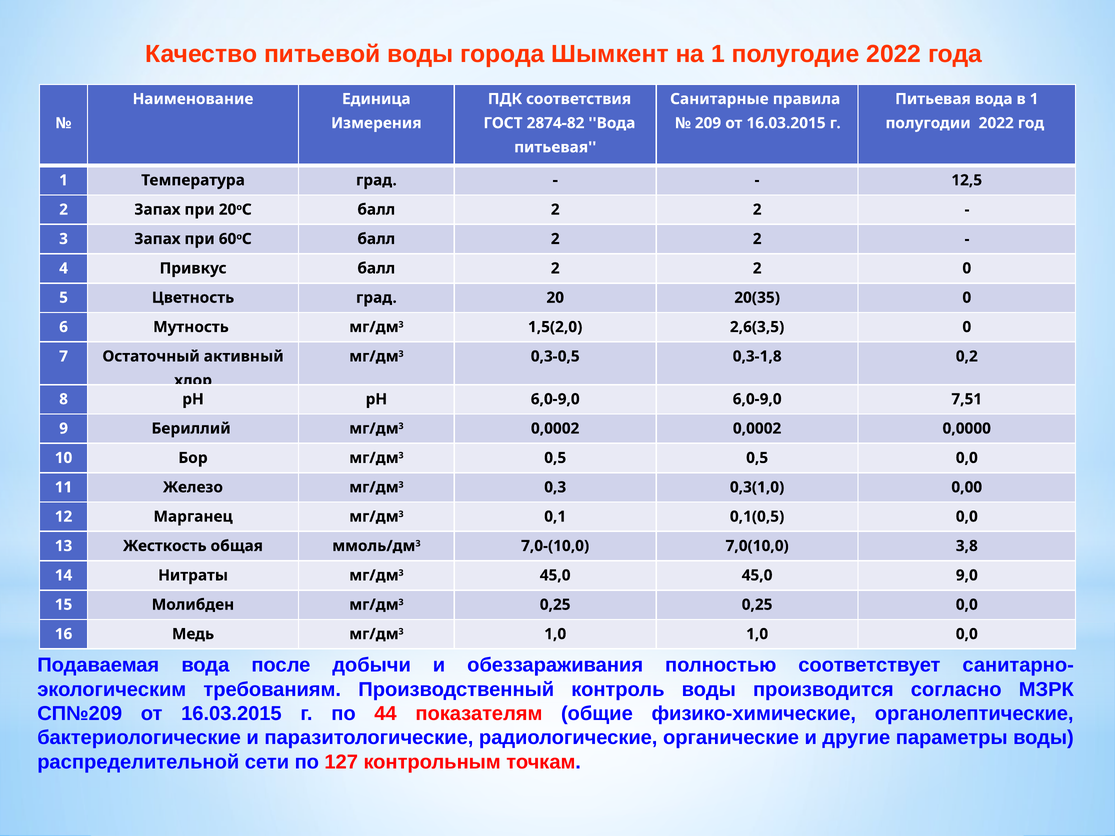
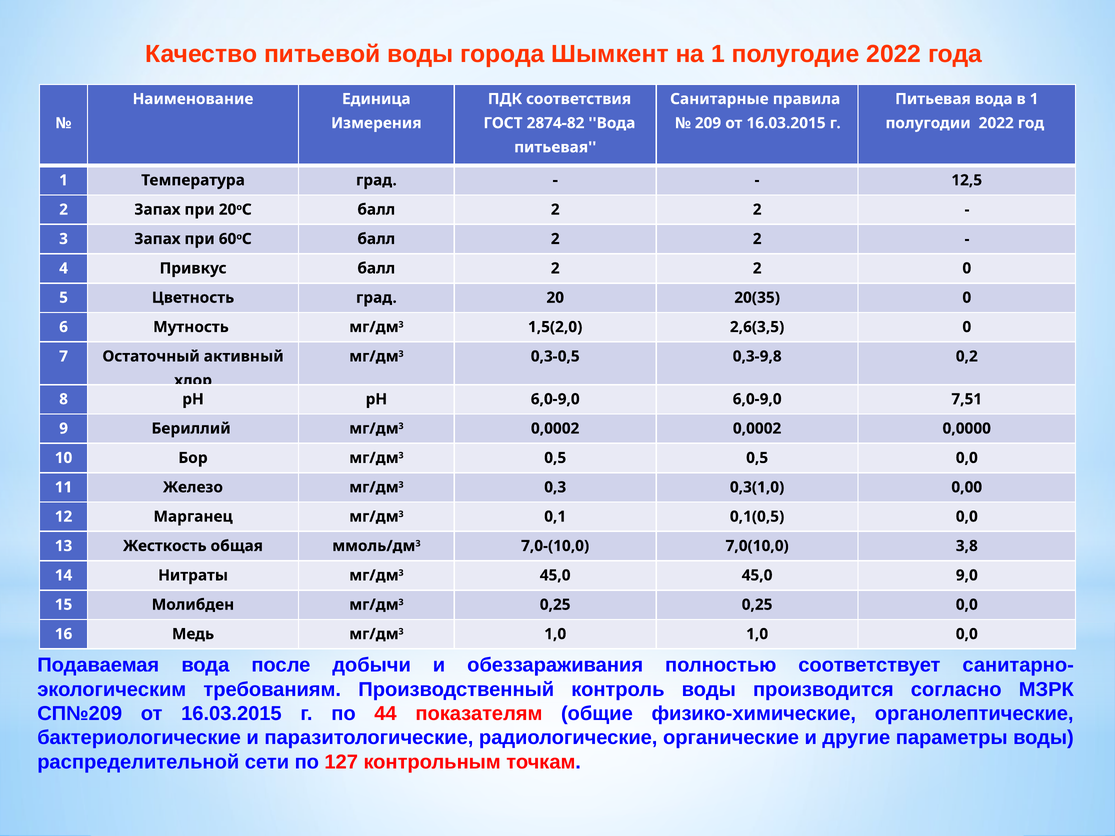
0,3-1,8: 0,3-1,8 -> 0,3-9,8 (757, 356)
